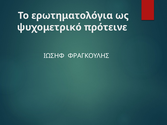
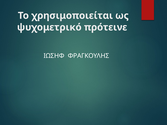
ερωτηματολόγια: ερωτηματολόγια -> χρησιμοποιείται (72, 16)
